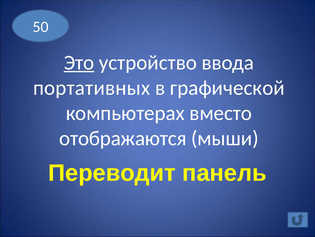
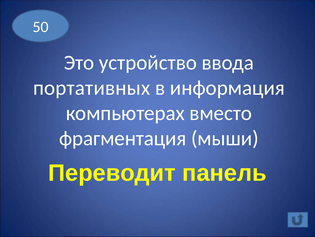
Это underline: present -> none (79, 62)
графической: графической -> информация (227, 88)
отображаются: отображаются -> фрагментация (123, 138)
